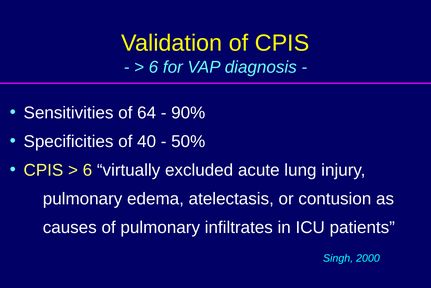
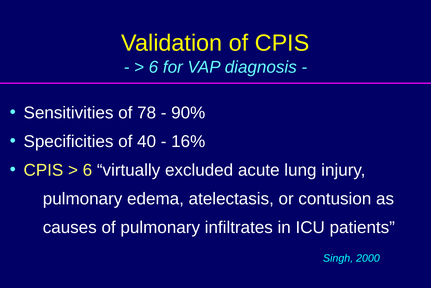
64: 64 -> 78 (147, 113)
50%: 50% -> 16% (188, 141)
